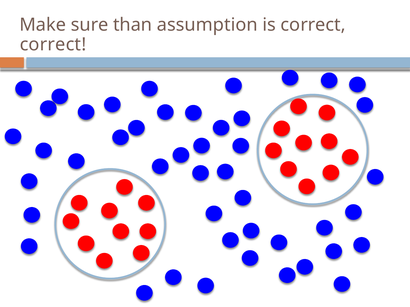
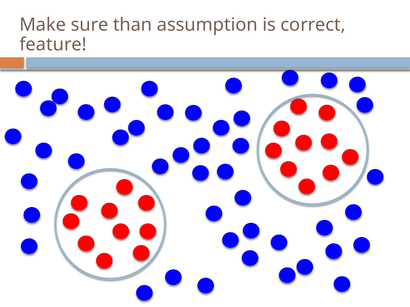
correct: correct -> feature (53, 45)
